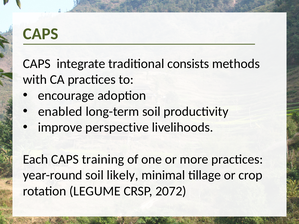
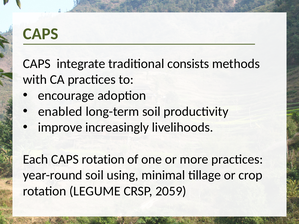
perspective: perspective -> increasingly (117, 128)
CAPS training: training -> rotation (103, 159)
likely: likely -> using (123, 175)
2072: 2072 -> 2059 (171, 191)
